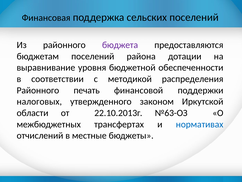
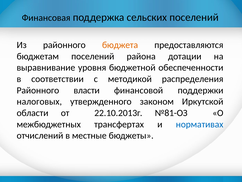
бюджета colour: purple -> orange (120, 45)
печать: печать -> власти (87, 90)
№63-ОЗ: №63-ОЗ -> №81-ОЗ (171, 113)
